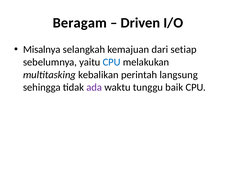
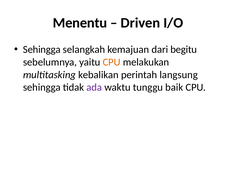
Beragam: Beragam -> Menentu (80, 23)
Misalnya: Misalnya -> Sehingga (42, 50)
setiap: setiap -> begitu (184, 50)
CPU colour: blue -> orange (112, 62)
